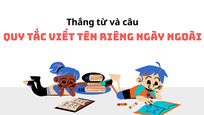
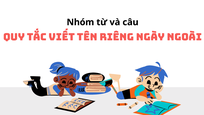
Thắng: Thắng -> Nhóm (80, 22)
